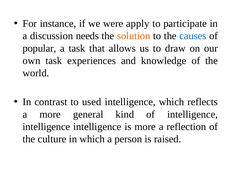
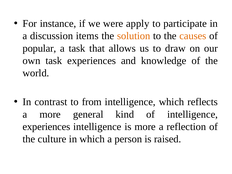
needs: needs -> items (87, 36)
causes colour: blue -> orange (193, 36)
used: used -> from (92, 102)
intelligence: intelligence -> experiences (46, 127)
